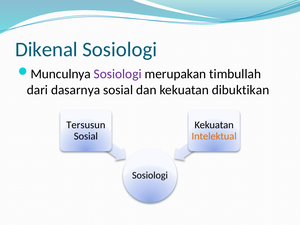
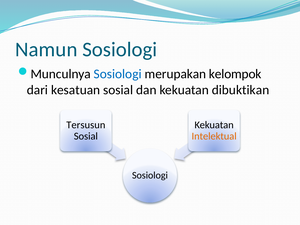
Dikenal: Dikenal -> Namun (46, 50)
Sosiologi colour: purple -> blue (118, 74)
timbullah: timbullah -> kelompok (235, 74)
dasarnya: dasarnya -> kesatuan (76, 90)
